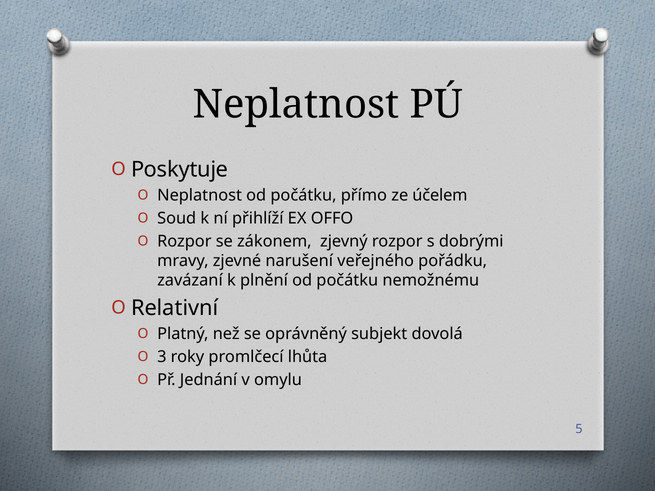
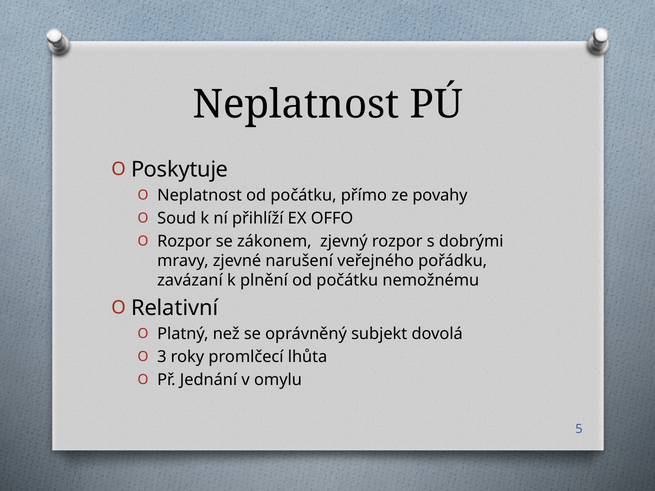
účelem: účelem -> povahy (440, 196)
